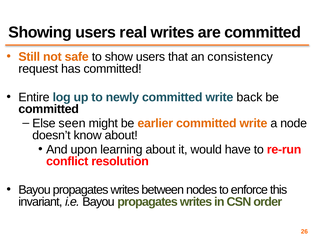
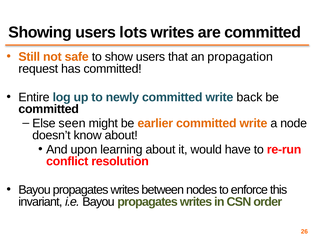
real: real -> lots (133, 32)
consistency: consistency -> propagation (240, 57)
